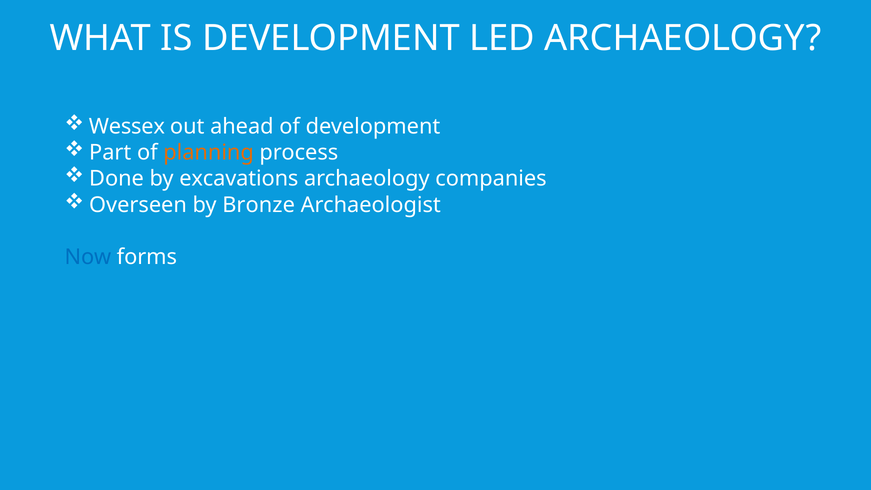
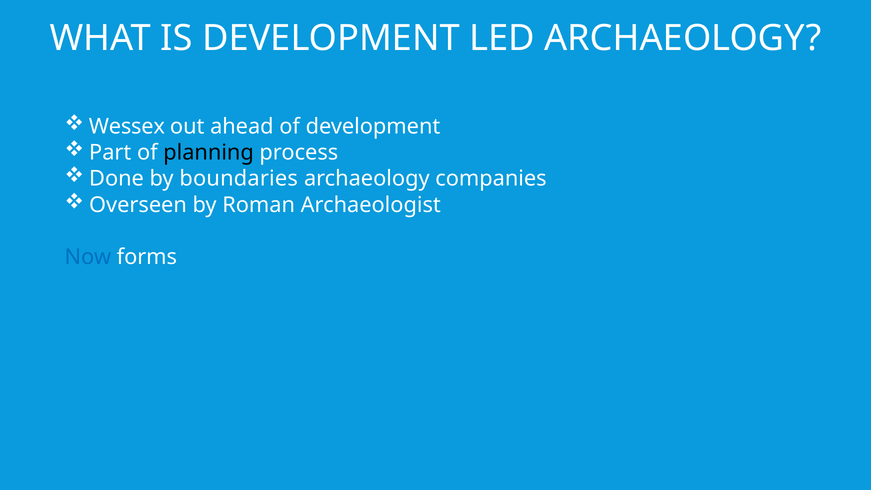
planning colour: orange -> black (209, 153)
by excavations: excavations -> boundaries (239, 179)
Bronze: Bronze -> Roman (259, 205)
